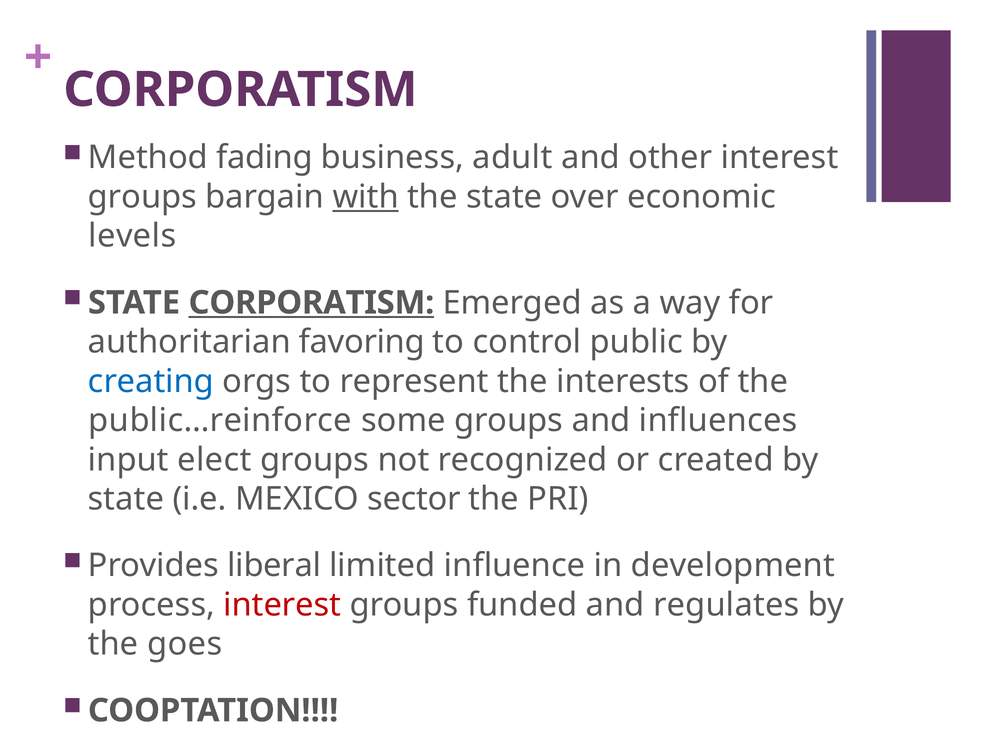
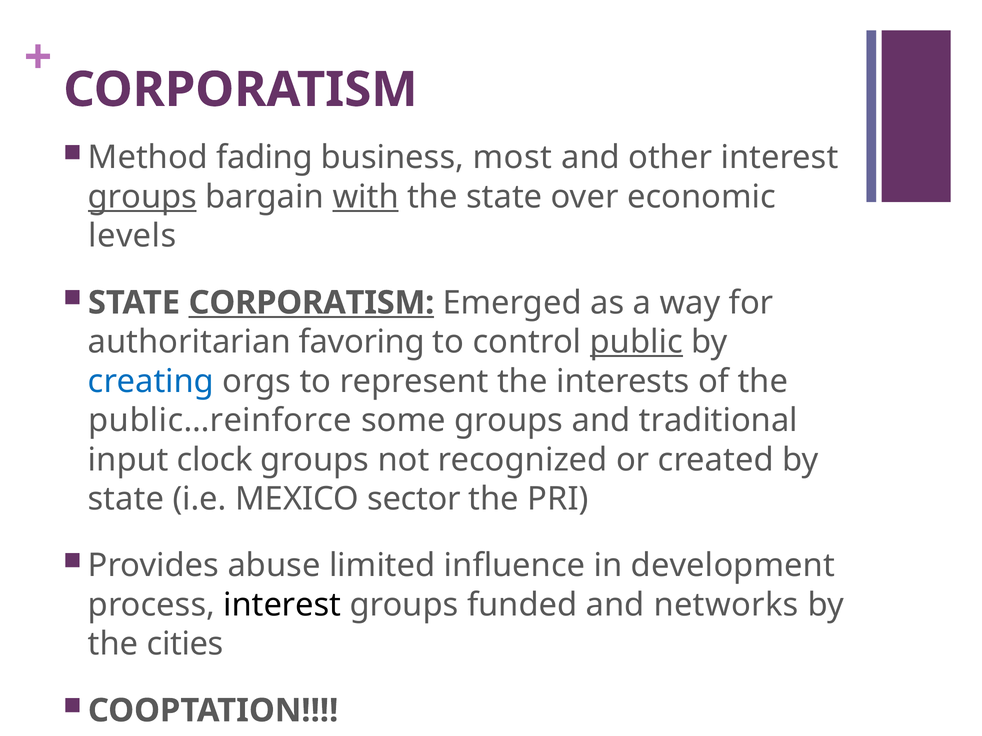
adult: adult -> most (512, 158)
groups underline: none -> present (142, 197)
public underline: none -> present (636, 342)
influences: influences -> traditional (718, 421)
elect: elect -> clock (215, 460)
liberal: liberal -> abuse (274, 566)
interest colour: red -> black (282, 605)
regulates: regulates -> networks (726, 605)
goes: goes -> cities (185, 644)
